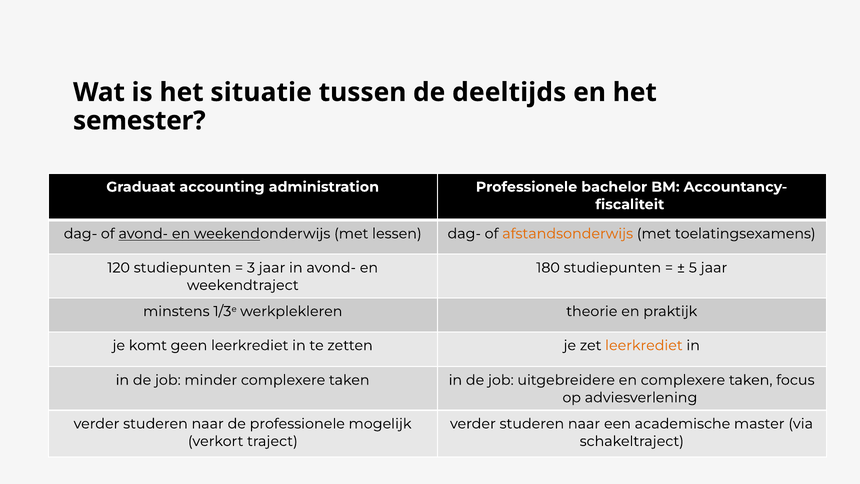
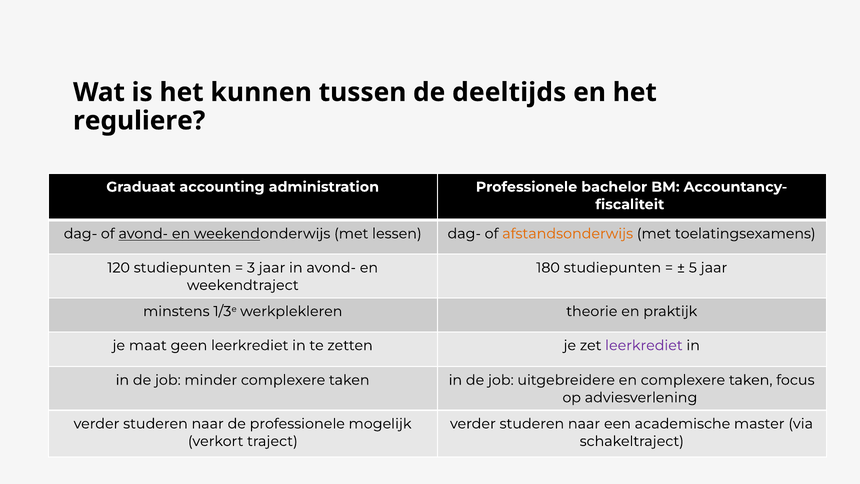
situatie: situatie -> kunnen (261, 92)
semester: semester -> reguliere (139, 121)
komt: komt -> maat (148, 345)
leerkrediet colour: orange -> purple (644, 345)
